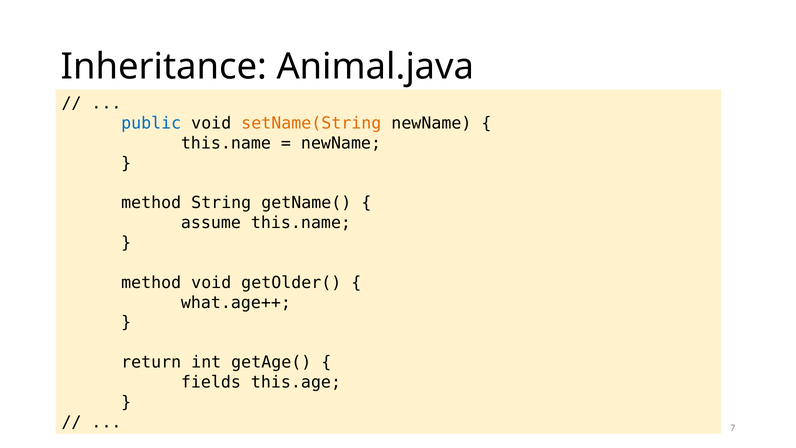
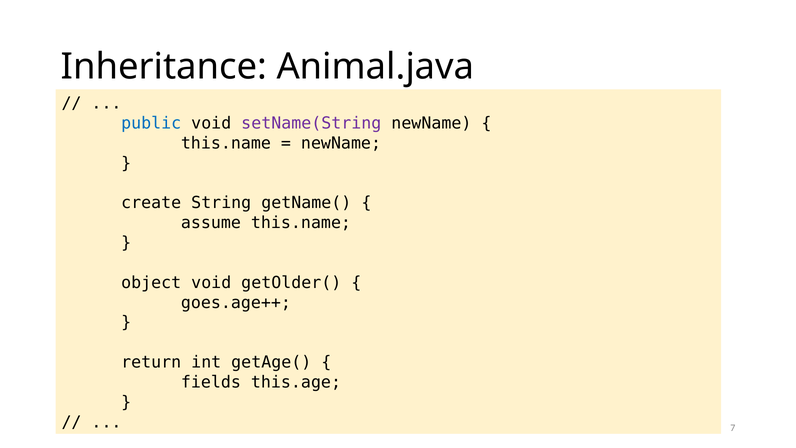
setName(String colour: orange -> purple (311, 123)
method: method -> create (151, 203)
method: method -> object (151, 282)
what.age++: what.age++ -> goes.age++ (236, 302)
